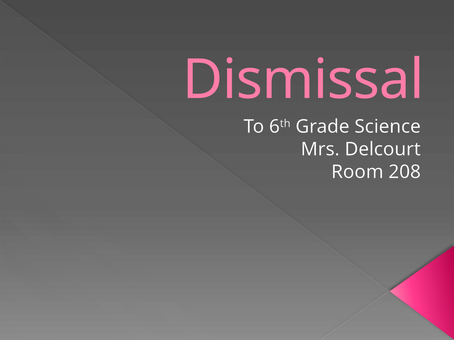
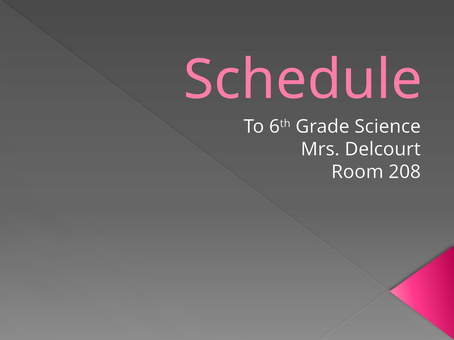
Dismissal: Dismissal -> Schedule (303, 80)
